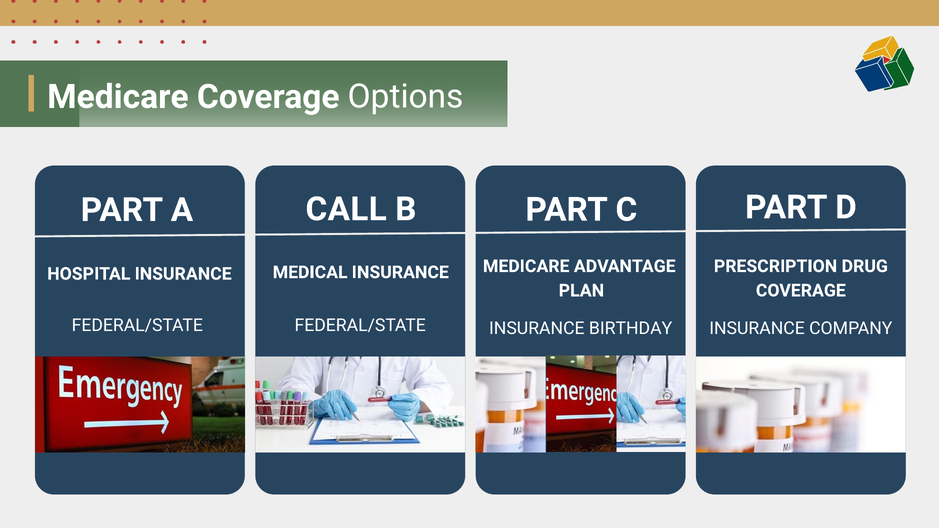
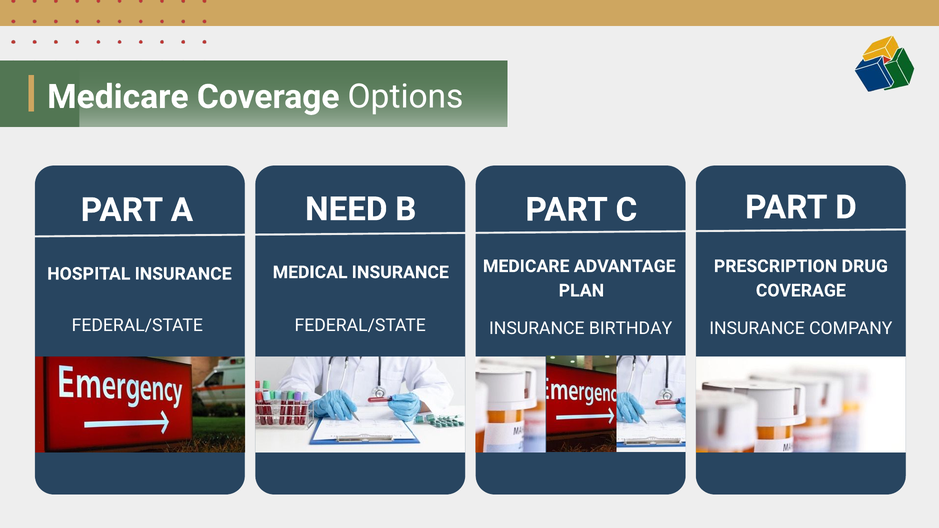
CALL: CALL -> NEED (346, 209)
